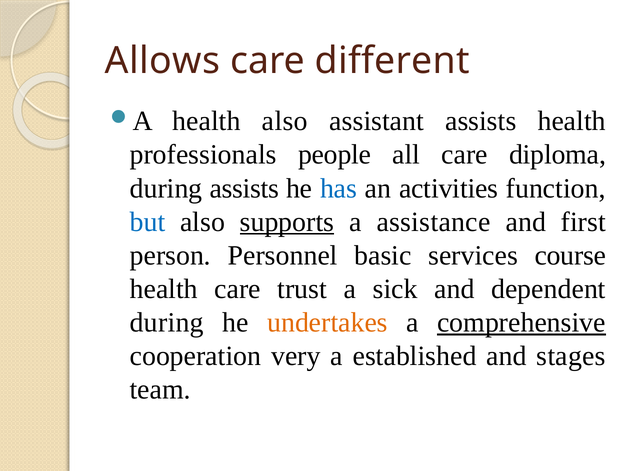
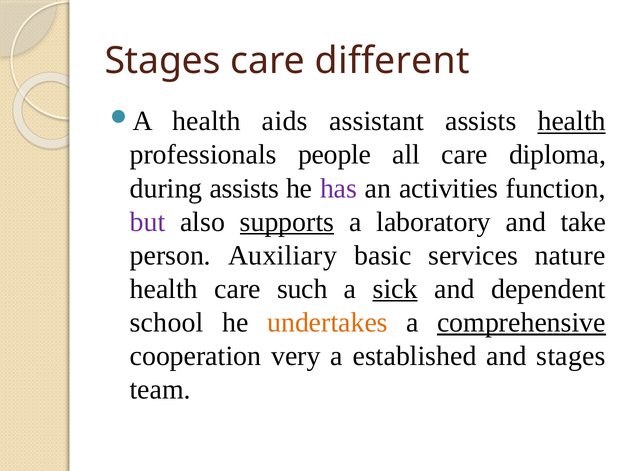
Allows: Allows -> Stages (163, 61)
health also: also -> aids (285, 121)
health underline: none -> present (572, 121)
has colour: blue -> purple (339, 188)
but colour: blue -> purple (147, 221)
assistance: assistance -> laboratory (434, 221)
first: first -> take (583, 221)
Personnel: Personnel -> Auxiliary (282, 255)
course: course -> nature (570, 255)
trust: trust -> such (302, 288)
sick underline: none -> present (395, 288)
during: during -> school (167, 322)
